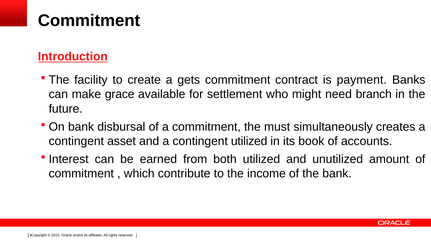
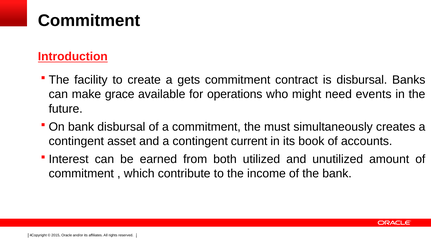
is payment: payment -> disbursal (362, 80)
settlement: settlement -> operations (235, 94)
branch: branch -> events (374, 94)
contingent utilized: utilized -> current (249, 141)
